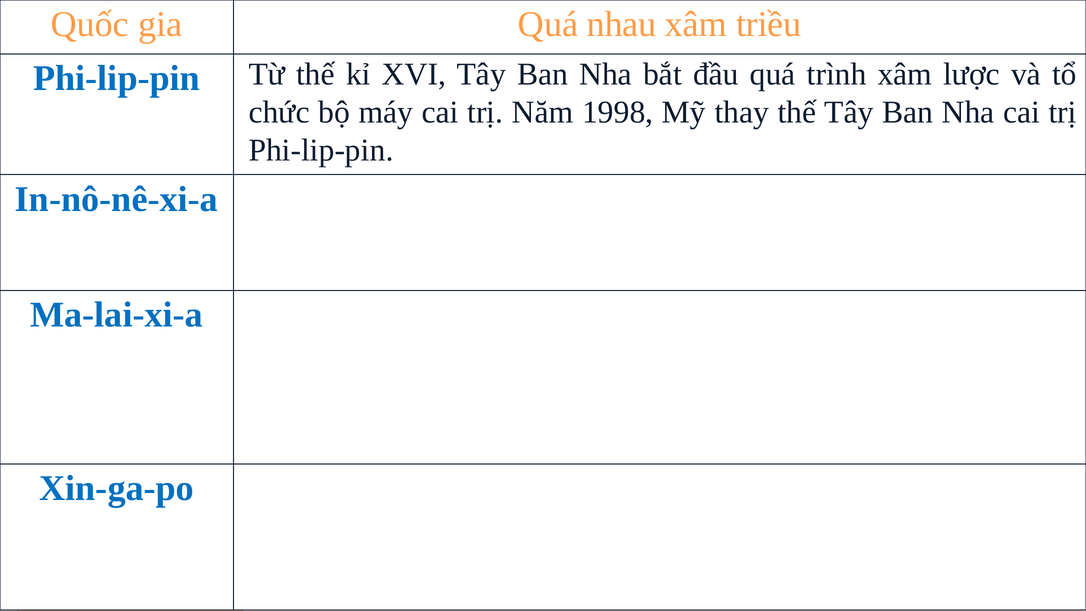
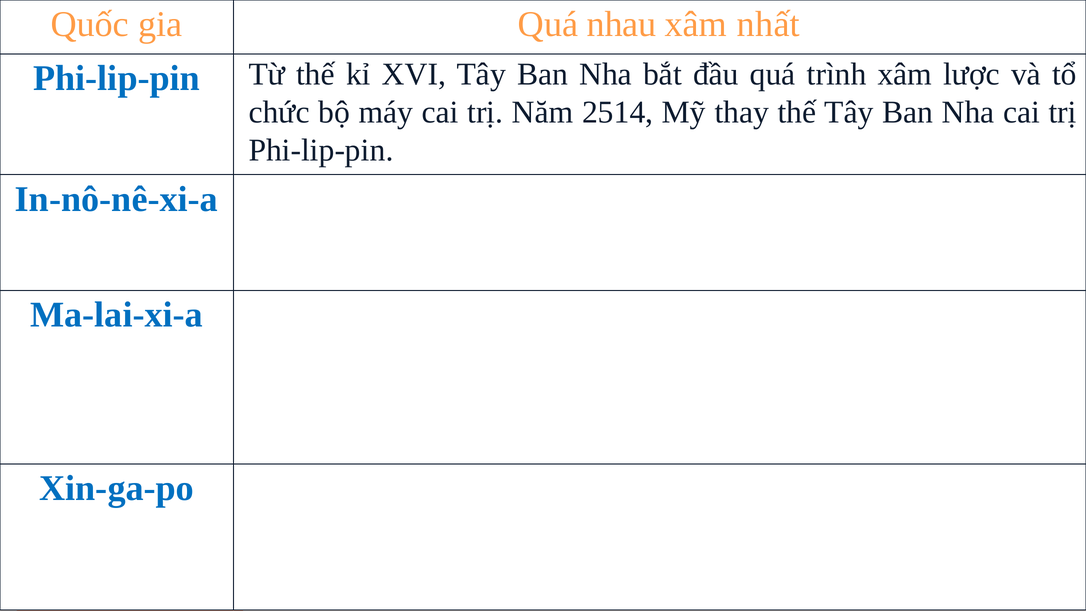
triều: triều -> nhất (768, 24)
1998: 1998 -> 2514 (618, 112)
